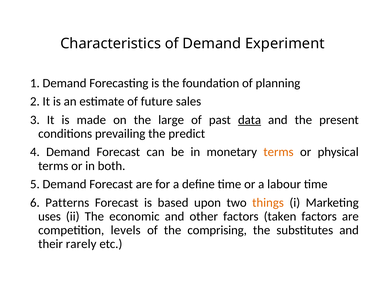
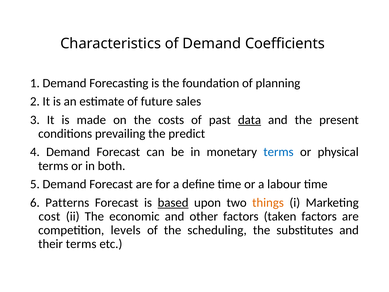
Experiment: Experiment -> Coefficients (285, 44)
large: large -> costs (171, 120)
terms colour: orange -> blue (279, 152)
based underline: none -> present (173, 202)
uses: uses -> cost (49, 216)
comprising: comprising -> scheduling (217, 230)
their rarely: rarely -> terms (81, 244)
